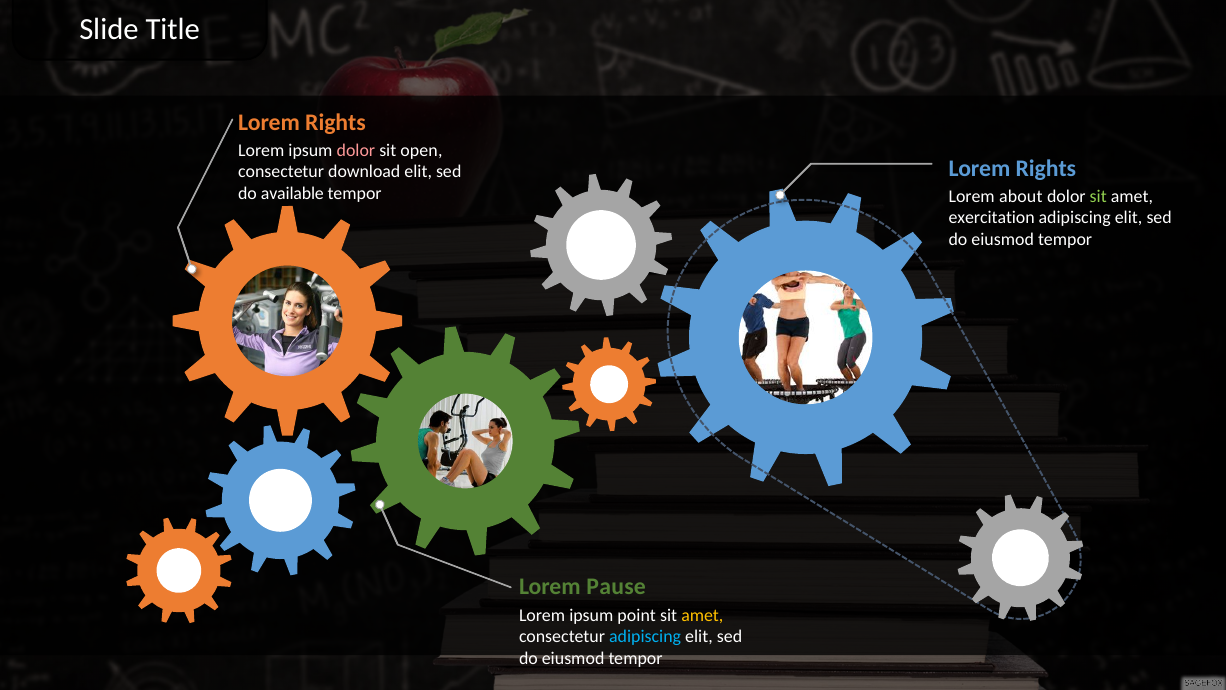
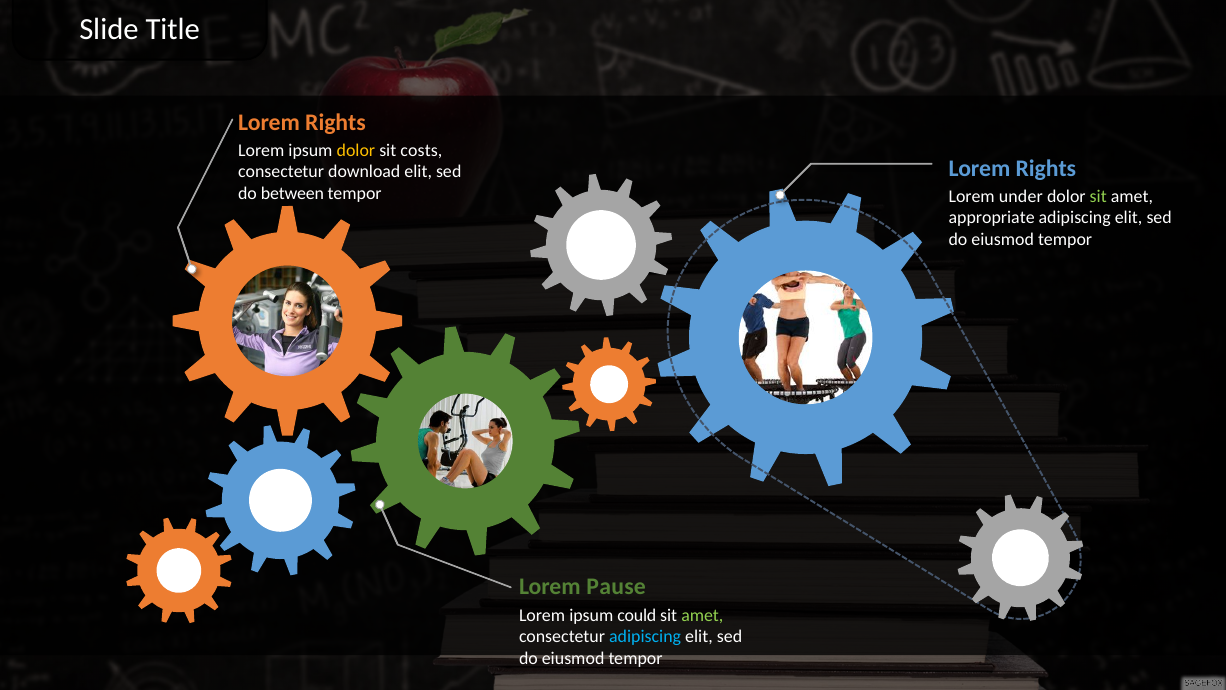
dolor colour: pink -> yellow (356, 151)
open: open -> costs (421, 151)
available: available -> between (292, 193)
about: about -> under (1021, 196)
exercitation: exercitation -> appropriate (992, 218)
point: point -> could (637, 615)
amet colour: yellow -> light green (702, 615)
